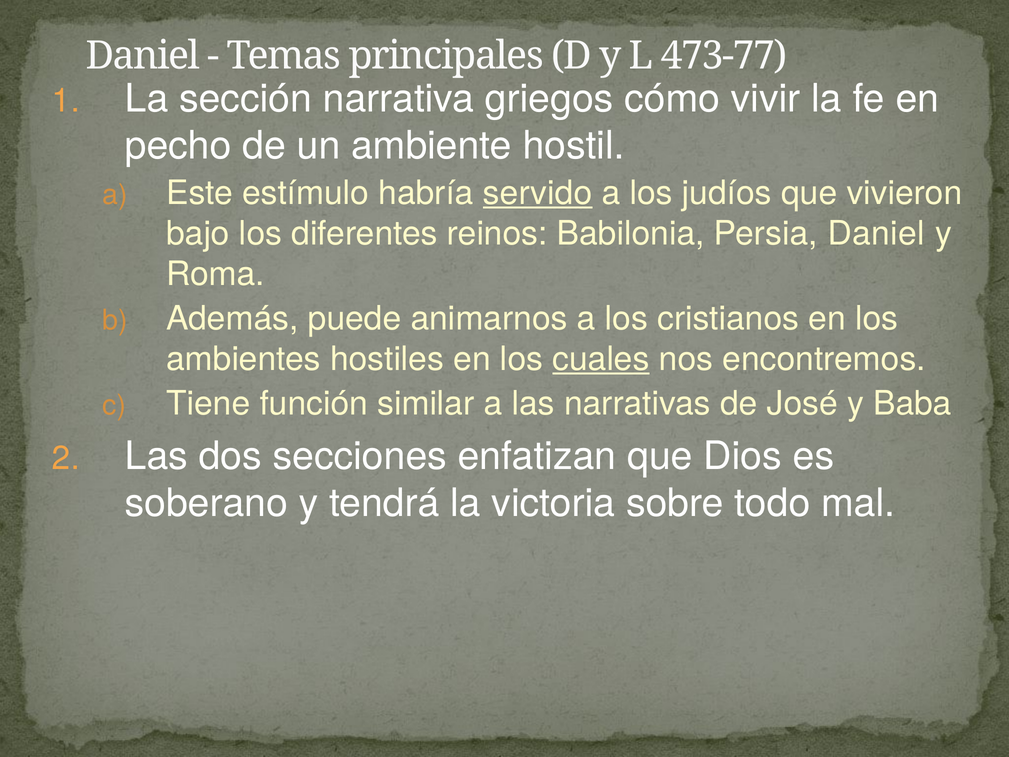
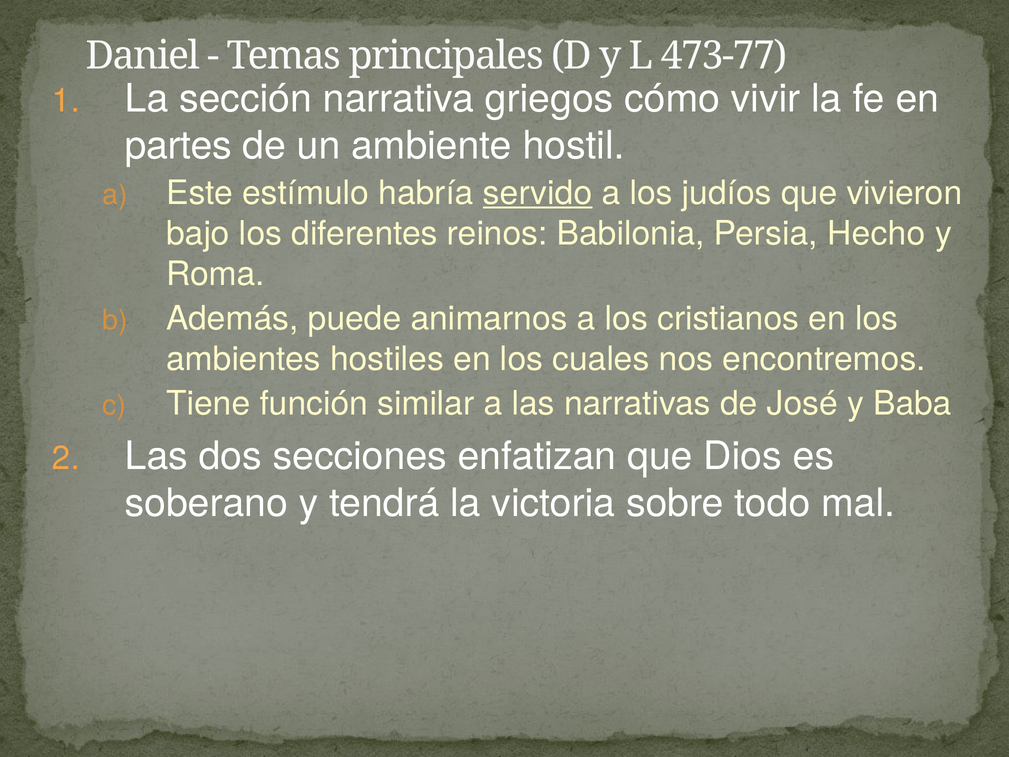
pecho: pecho -> partes (178, 146)
Persia Daniel: Daniel -> Hecho (876, 234)
cuales underline: present -> none (601, 359)
